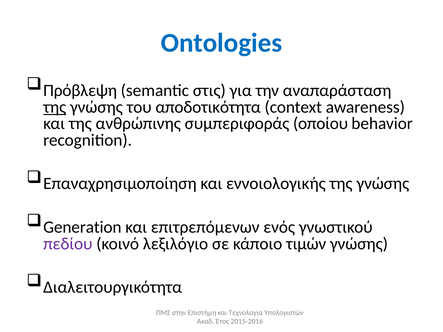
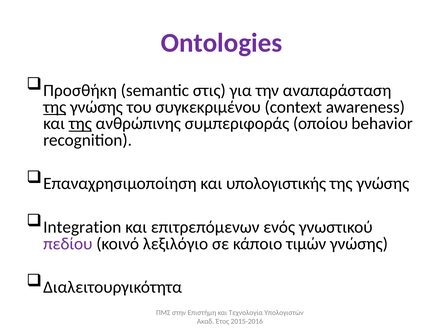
Ontologies colour: blue -> purple (221, 43)
Πρόβλεψη: Πρόβλεψη -> Προσθήκη (80, 91)
αποδοτικότητα: αποδοτικότητα -> συγκεκριμένου (208, 107)
της underline: none -> present (80, 124)
εννοιολογικής: εννοιολογικής -> υπολογιστικής (276, 184)
Generation: Generation -> Integration (82, 227)
